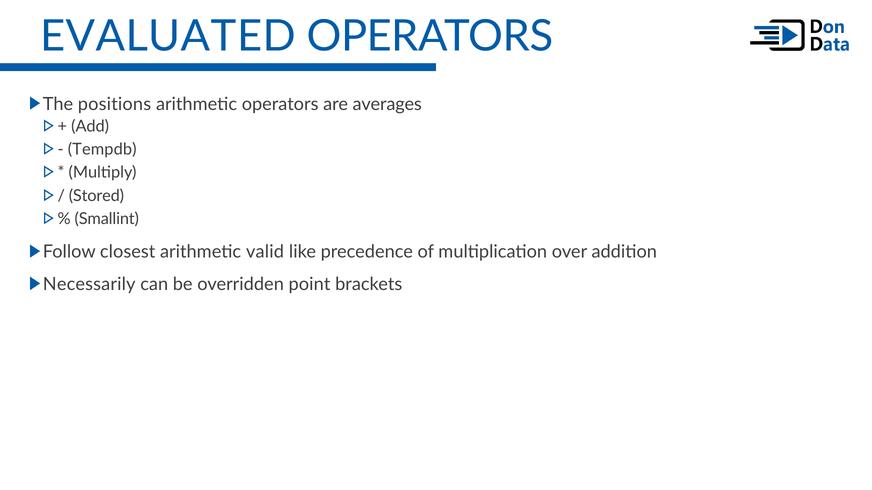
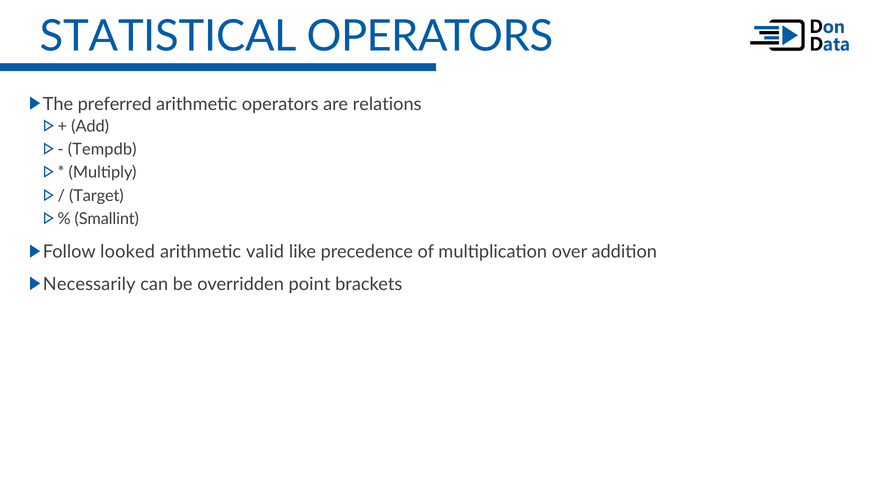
EVALUATED: EVALUATED -> STATISTICAL (168, 36)
positions: positions -> preferred (115, 104)
averages: averages -> relations (387, 104)
Stored: Stored -> Target (96, 196)
closest: closest -> looked (128, 252)
